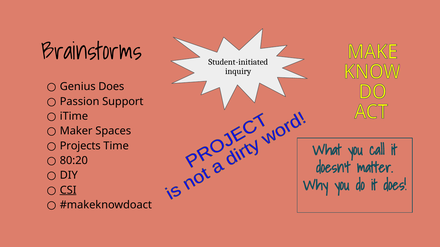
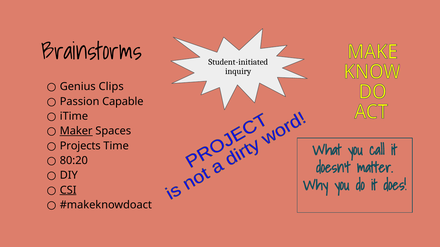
Genius Does: Does -> Clips (111, 87)
Support: Support -> Capable (123, 102)
Maker underline: none -> present (76, 131)
